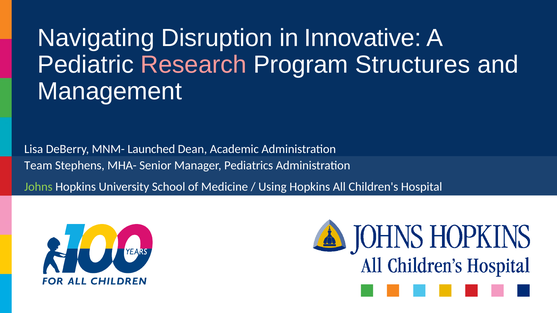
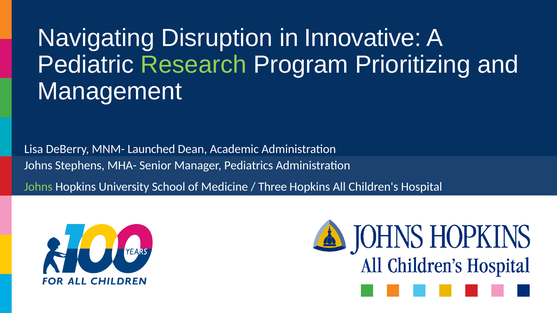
Research colour: pink -> light green (194, 65)
Structures: Structures -> Prioritizing (413, 65)
Team: Team -> Johns (38, 166)
Using: Using -> Three (273, 187)
